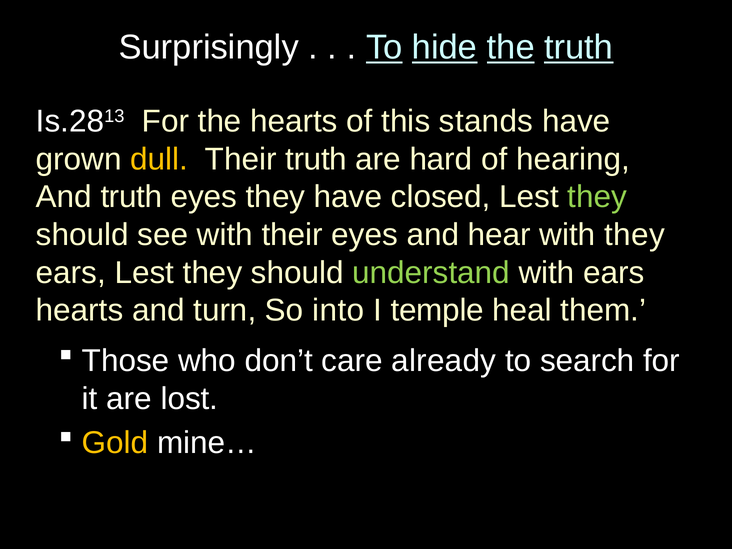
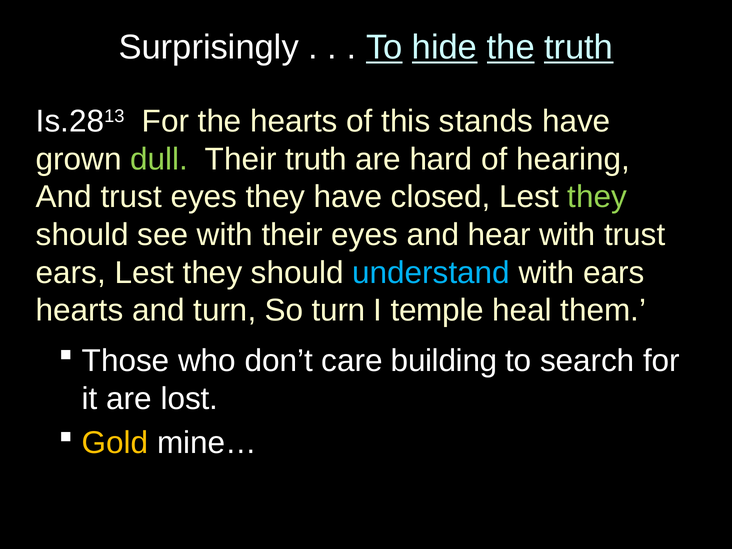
dull colour: yellow -> light green (159, 159)
And truth: truth -> trust (131, 197)
with they: they -> trust (635, 235)
understand colour: light green -> light blue (431, 273)
So into: into -> turn (339, 311)
already: already -> building (444, 361)
